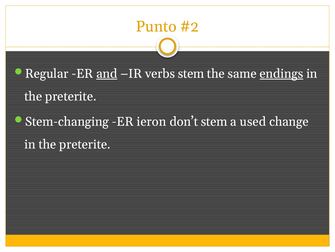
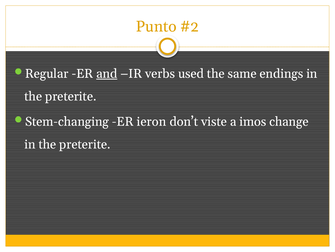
verbs stem: stem -> used (191, 74)
endings underline: present -> none (281, 74)
don’t stem: stem -> viste (214, 121)
used: used -> imos (253, 121)
